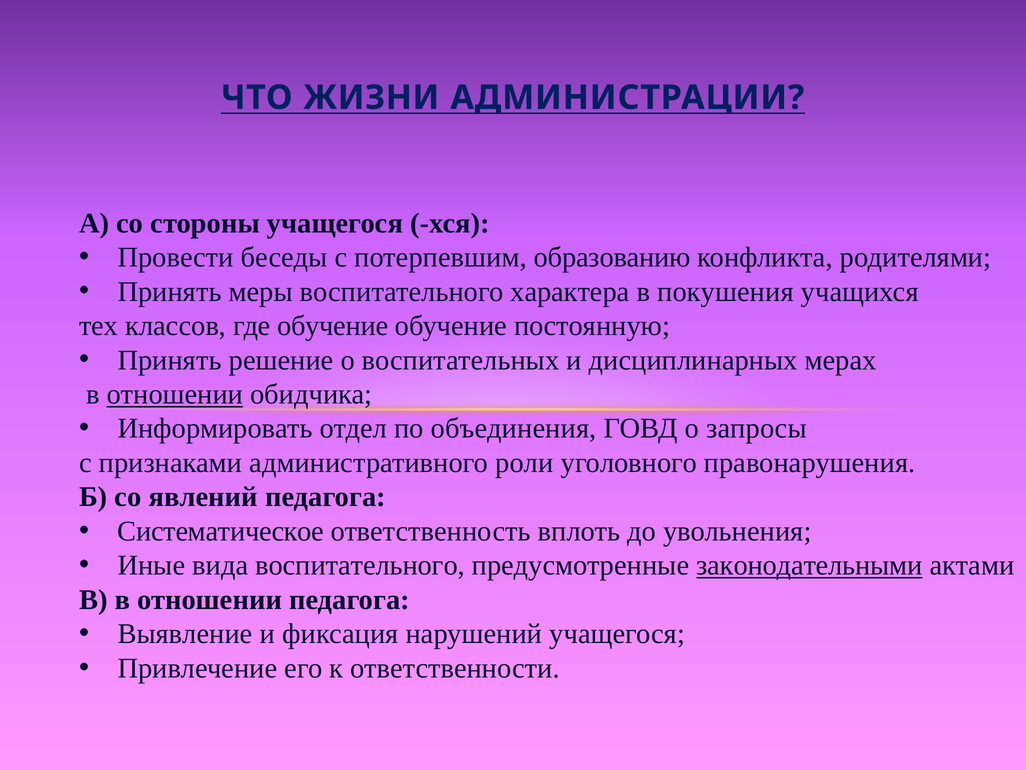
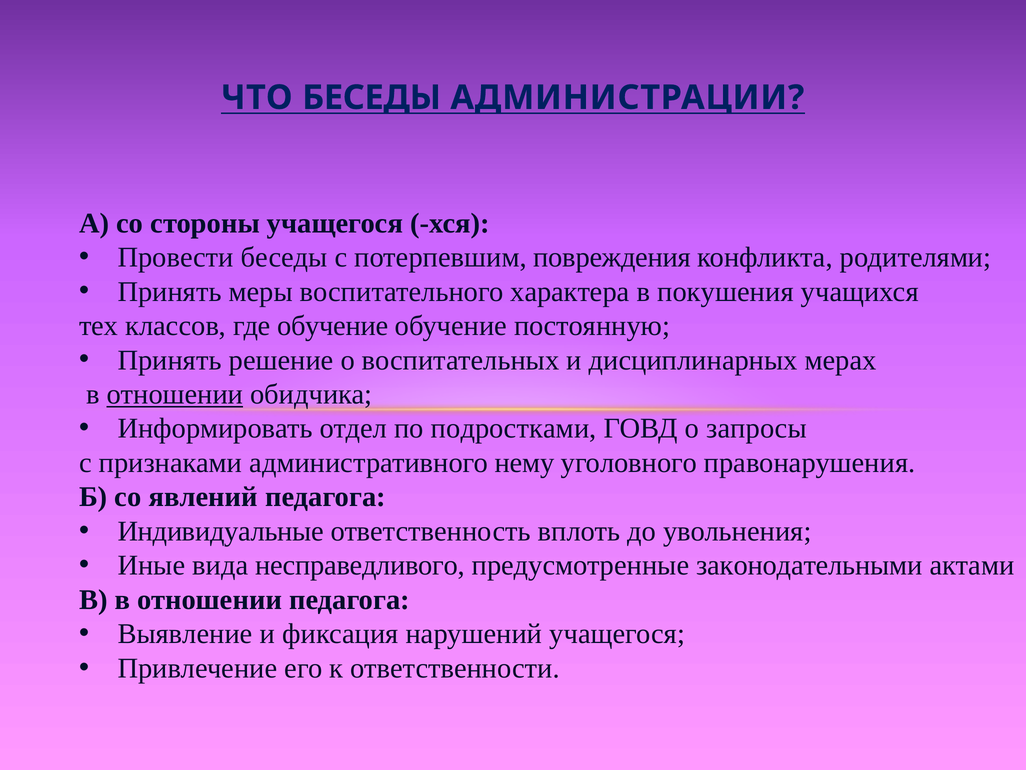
ЧТО ЖИЗНИ: ЖИЗНИ -> БЕСЕДЫ (372, 98)
образованию: образованию -> повреждения (612, 257)
объединения: объединения -> подростками (514, 428)
роли: роли -> нему (525, 463)
Систематическое: Систематическое -> Индивидуальные (221, 531)
вида воспитательного: воспитательного -> несправедливого (360, 565)
законодательными underline: present -> none (809, 565)
